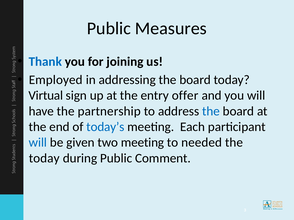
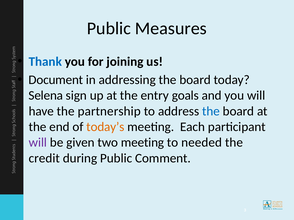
Employed: Employed -> Document (56, 80)
Virtual: Virtual -> Selena (46, 96)
offer: offer -> goals (185, 96)
today’s colour: blue -> orange (105, 127)
will colour: blue -> purple (38, 143)
today: today -> credit (44, 158)
